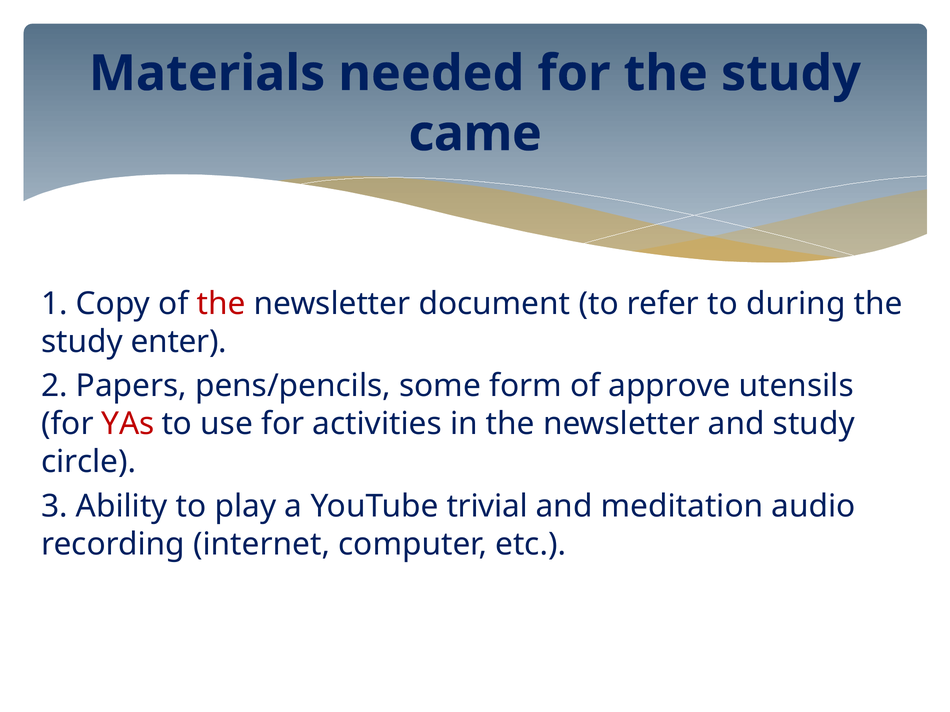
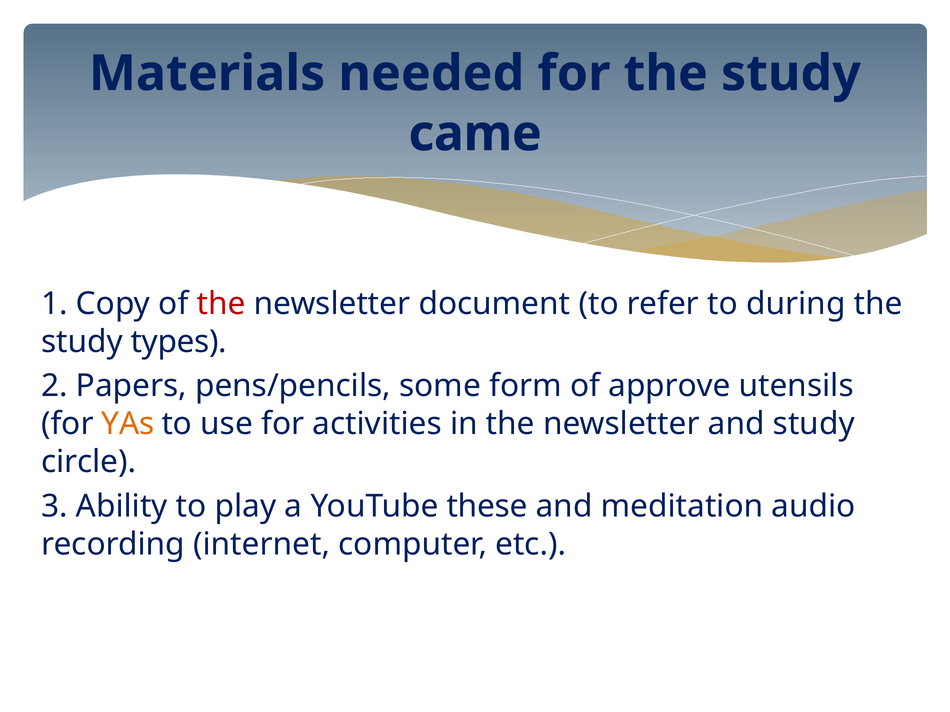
enter: enter -> types (179, 342)
YAs colour: red -> orange (128, 424)
trivial: trivial -> these (487, 507)
